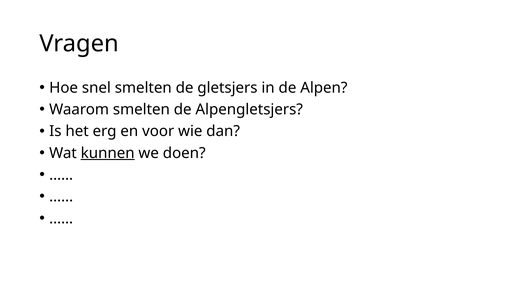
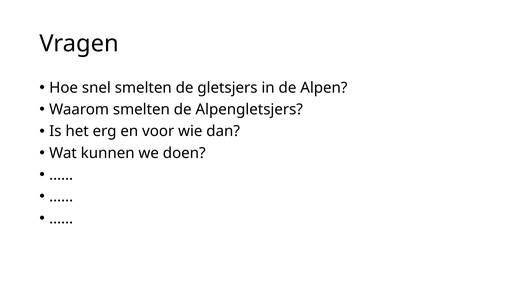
kunnen underline: present -> none (108, 153)
